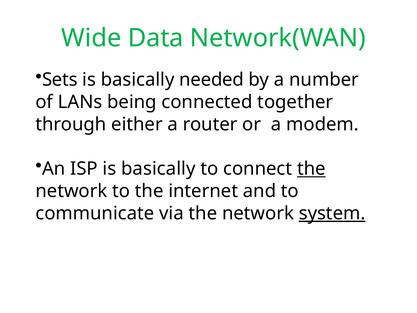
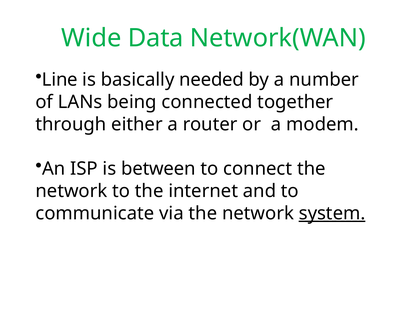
Sets: Sets -> Line (60, 80)
ISP is basically: basically -> between (158, 169)
the underline: present -> none (311, 169)
